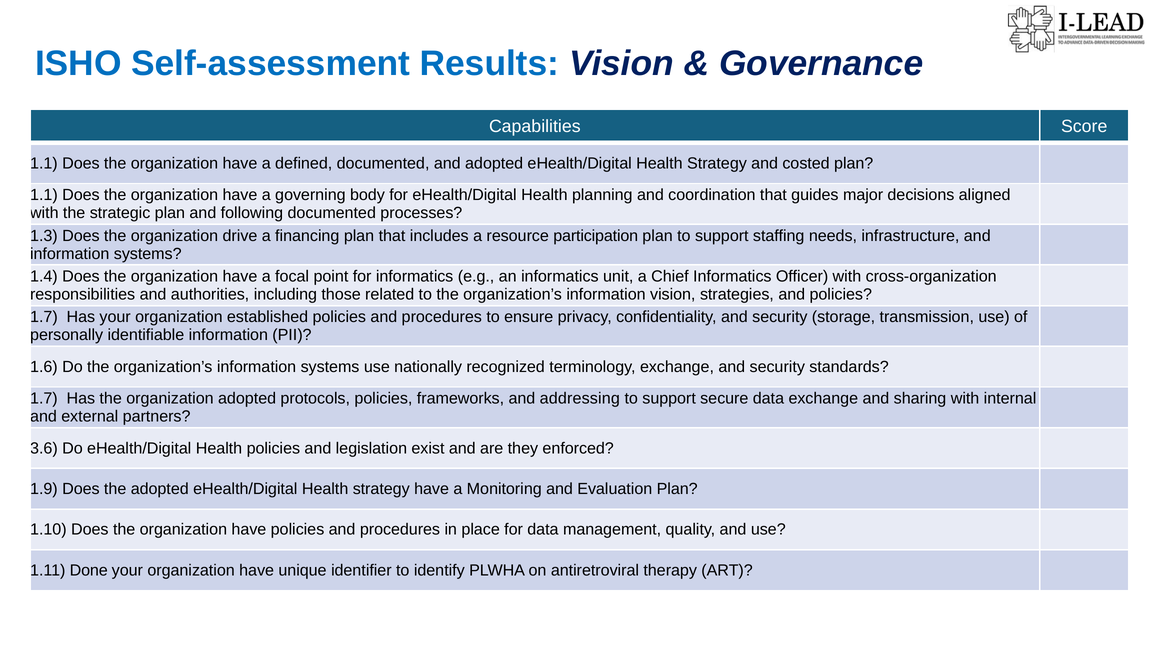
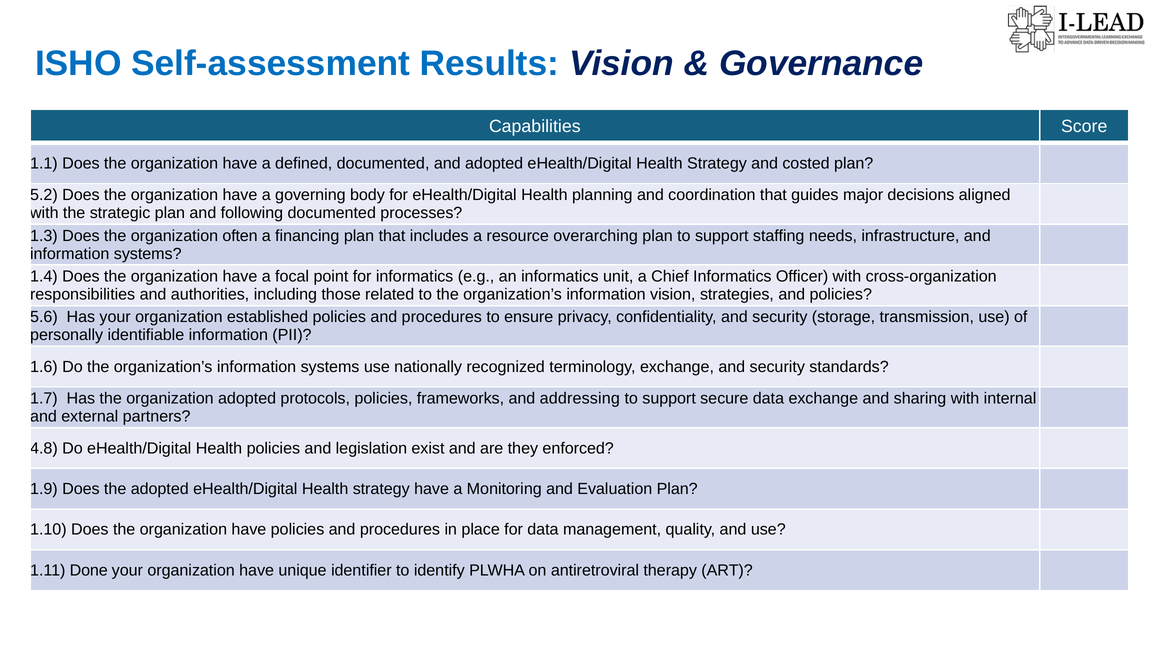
1.1: 1.1 -> 5.2 (44, 195)
drive: drive -> often (240, 236)
participation: participation -> overarching (596, 236)
1.7: 1.7 -> 5.6 (44, 317)
3.6: 3.6 -> 4.8 (44, 448)
